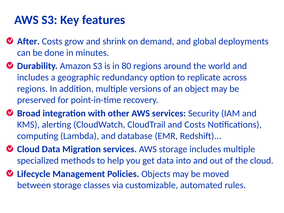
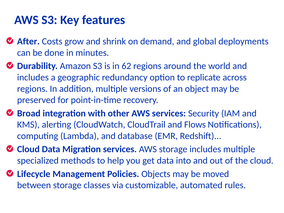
80: 80 -> 62 (126, 66)
and Costs: Costs -> Flows (195, 125)
